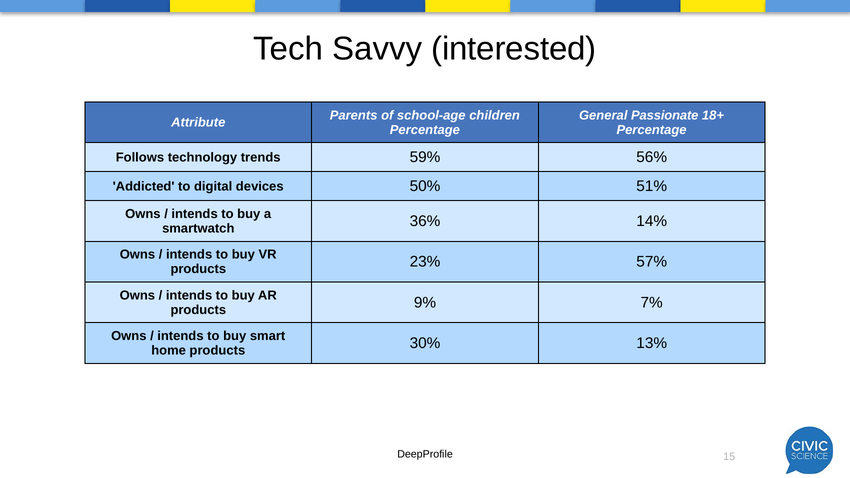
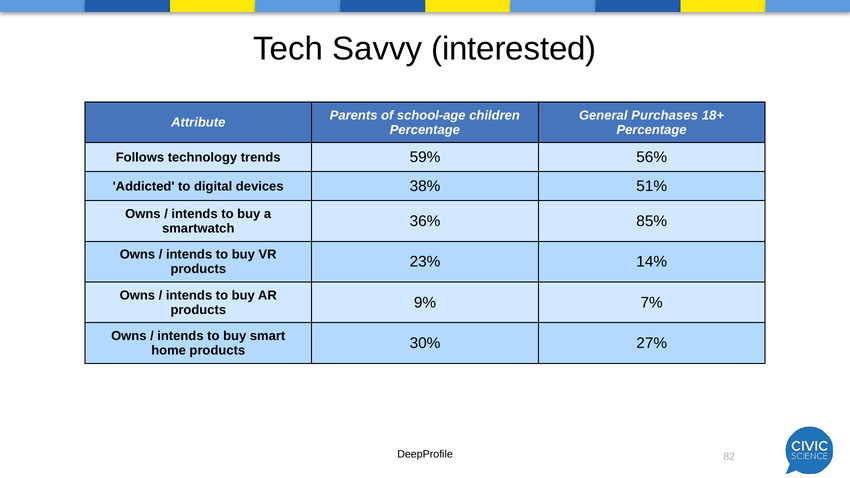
Passionate: Passionate -> Purchases (665, 115)
50%: 50% -> 38% (425, 186)
14%: 14% -> 85% (652, 221)
57%: 57% -> 14% (652, 262)
13%: 13% -> 27% (652, 343)
15: 15 -> 82 (729, 457)
